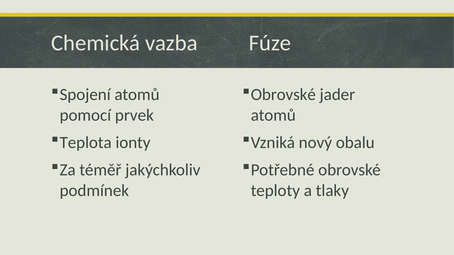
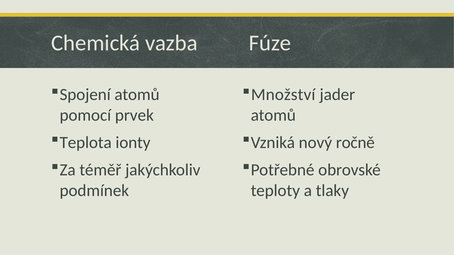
Obrovské: Obrovské -> Množství (283, 95)
obalu: obalu -> ročně (355, 143)
